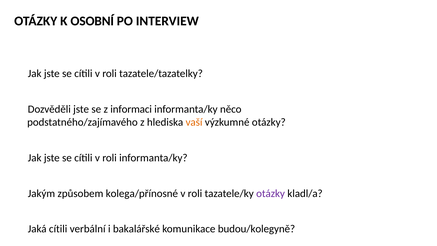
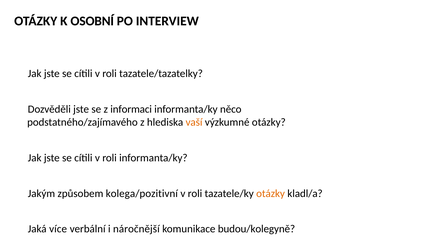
kolega/přínosné: kolega/přínosné -> kolega/pozitivní (142, 193)
otázky colour: purple -> orange (271, 193)
cítili: cítili -> více (58, 229)
bakalářské: bakalářské -> náročnější (136, 229)
